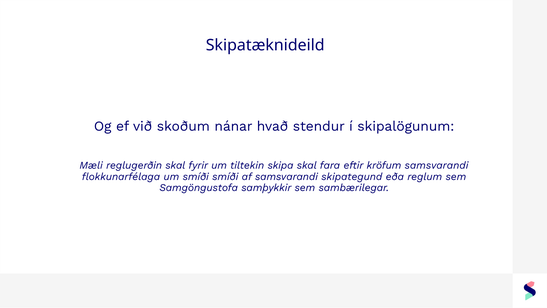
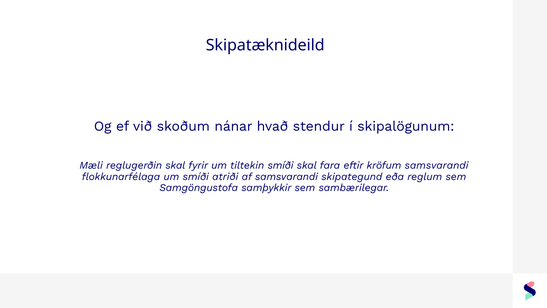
tiltekin skipa: skipa -> smíði (281, 165)
smíði smíði: smíði -> atriði (225, 176)
